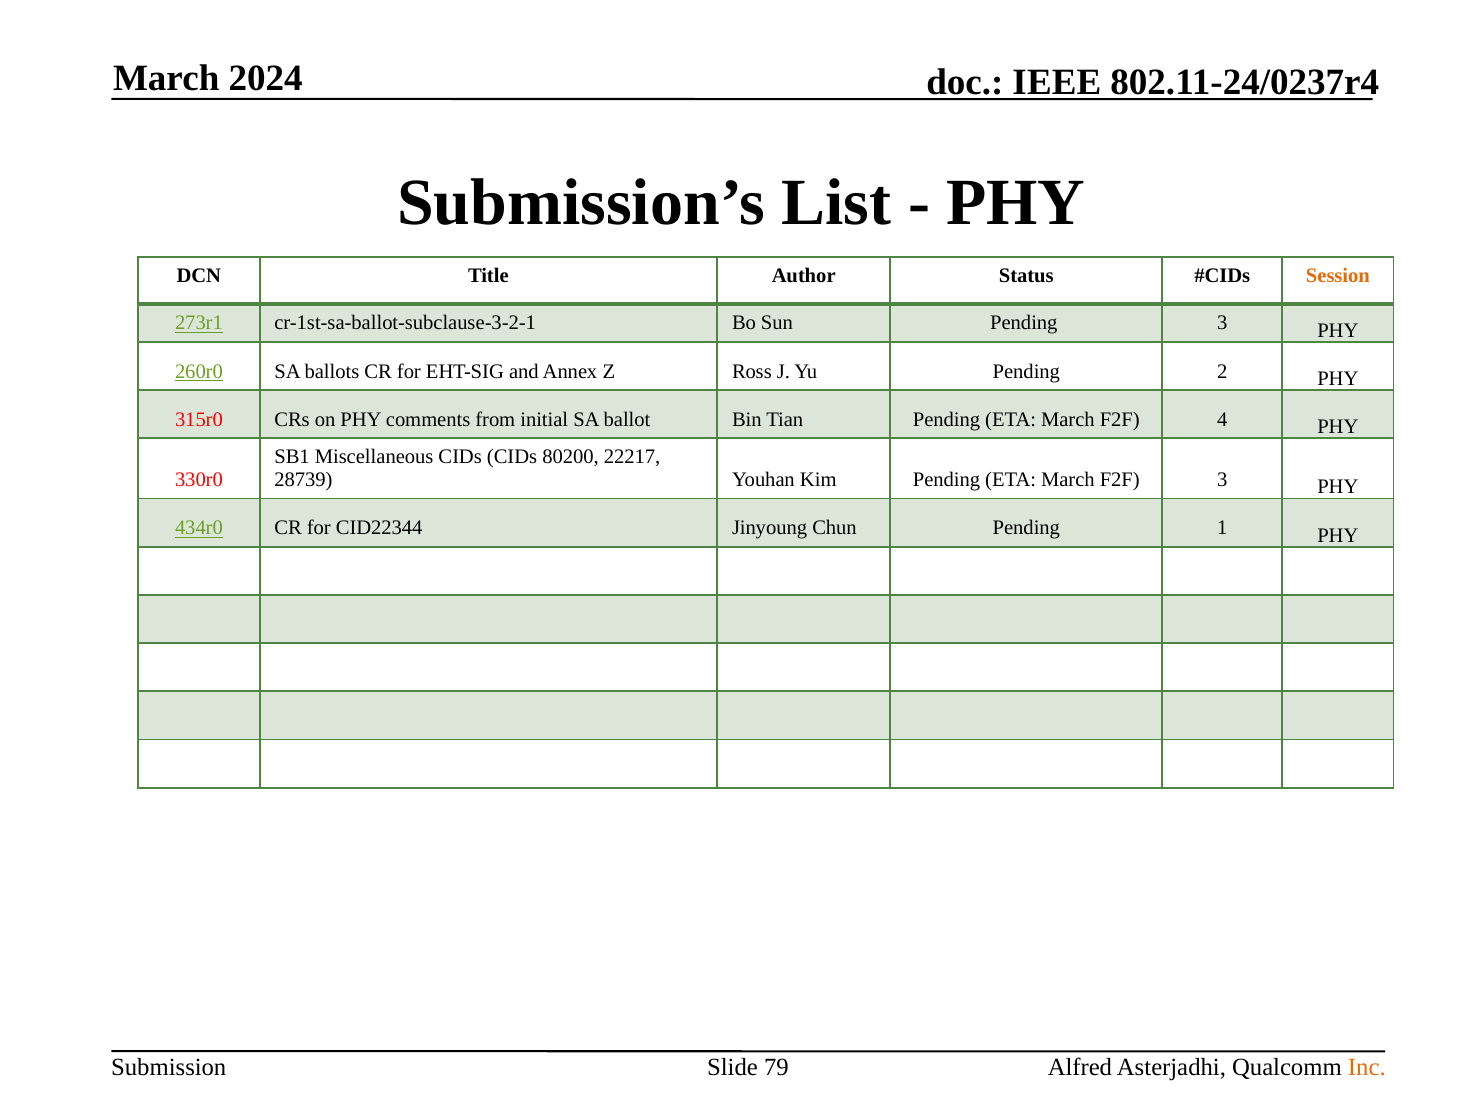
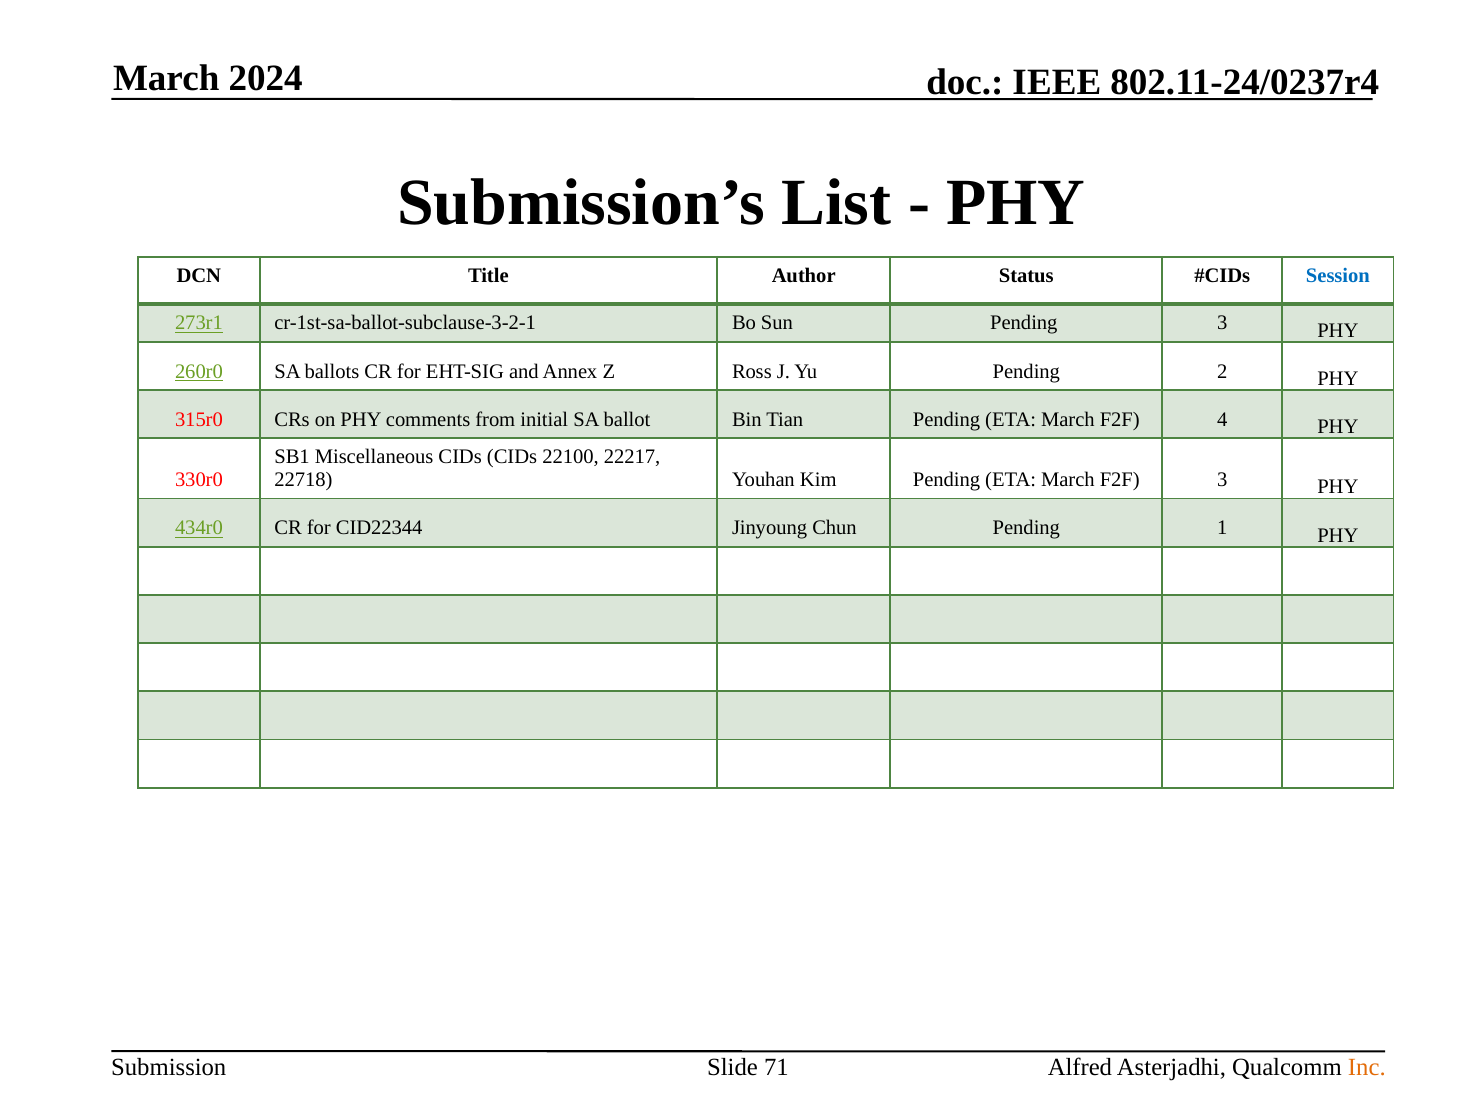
Session colour: orange -> blue (1338, 276)
80200: 80200 -> 22100 (571, 457)
28739: 28739 -> 22718 (304, 480)
79: 79 -> 71 (776, 1067)
